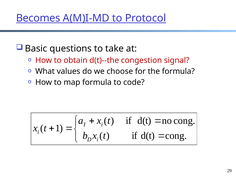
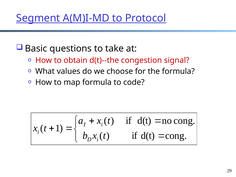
Becomes: Becomes -> Segment (38, 18)
